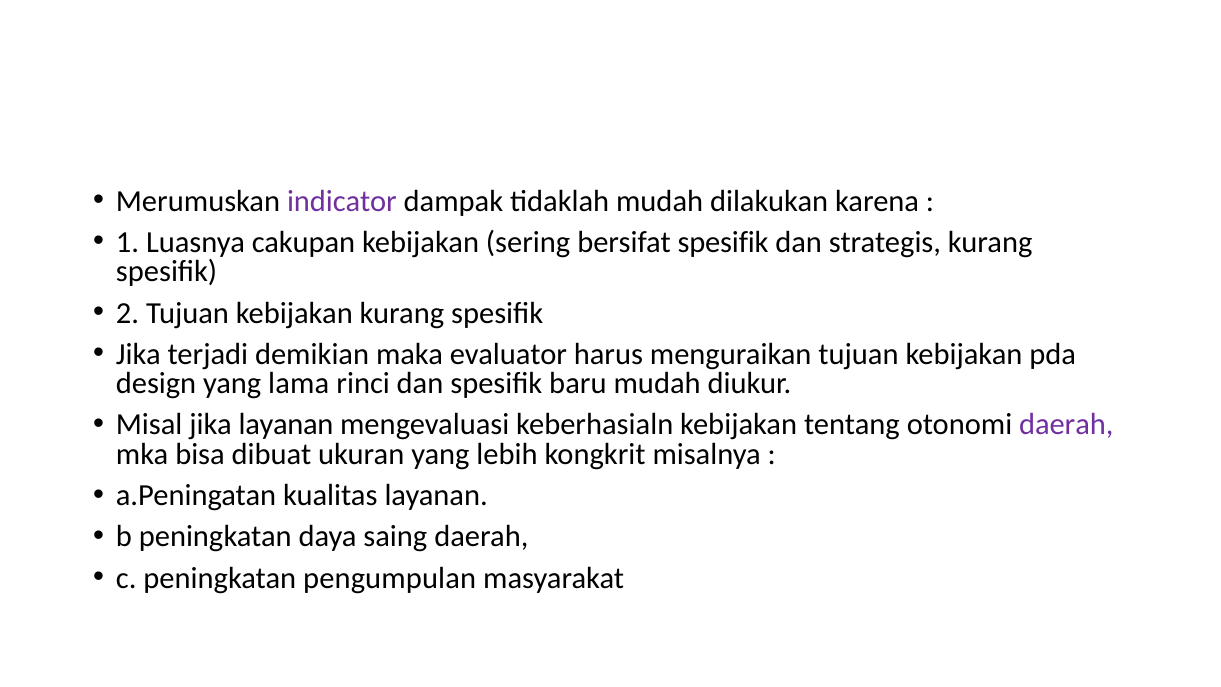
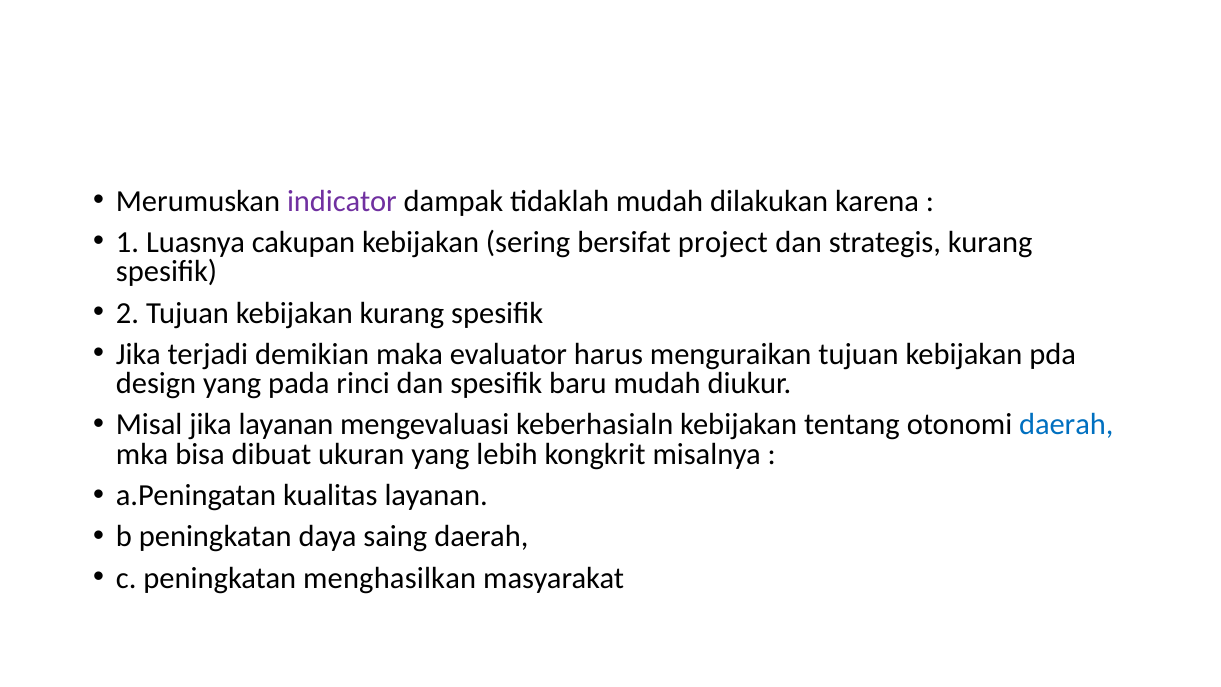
bersifat spesifik: spesifik -> project (723, 242)
lama: lama -> pada (299, 384)
daerah colour: purple -> blue (1066, 425)
pengumpulan: pengumpulan -> menghasilkan (390, 578)
